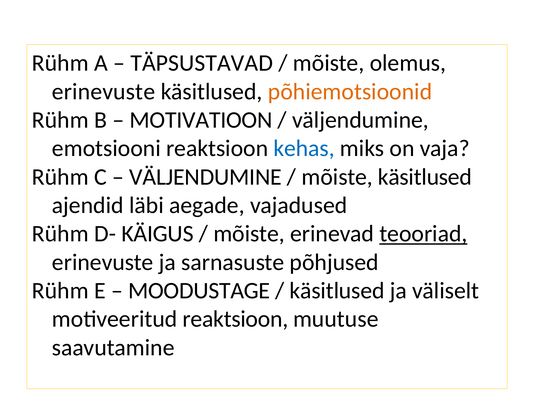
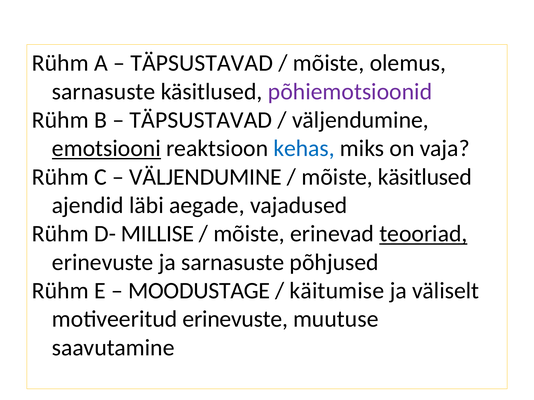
erinevuste: erinevuste -> sarnasuste (104, 92)
põhiemotsioonid colour: orange -> purple (350, 92)
MOTIVATIOON: MOTIVATIOON -> TÄPSUSTAVAD (201, 120)
emotsiooni underline: none -> present (106, 149)
KÄIGUS: KÄIGUS -> MILLISE (158, 234)
käsitlused: käsitlused -> käitumise (337, 291)
motiveeritud reaktsioon: reaktsioon -> erinevuste (235, 320)
